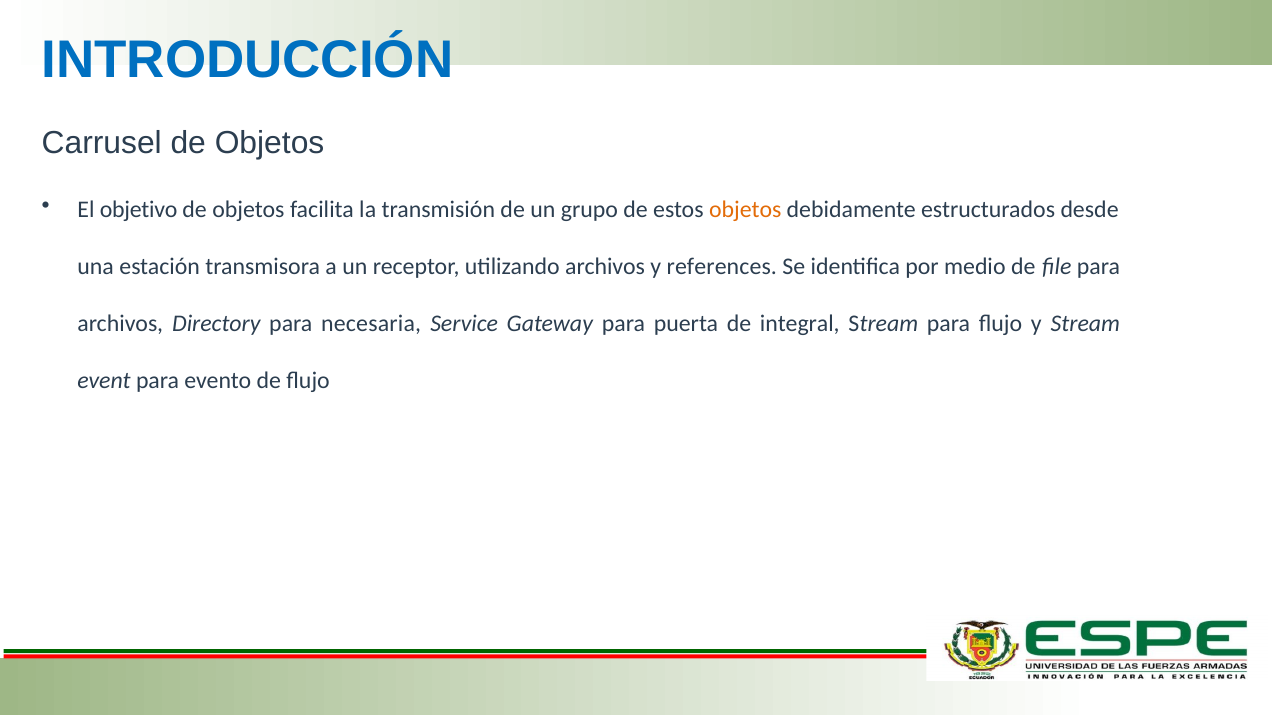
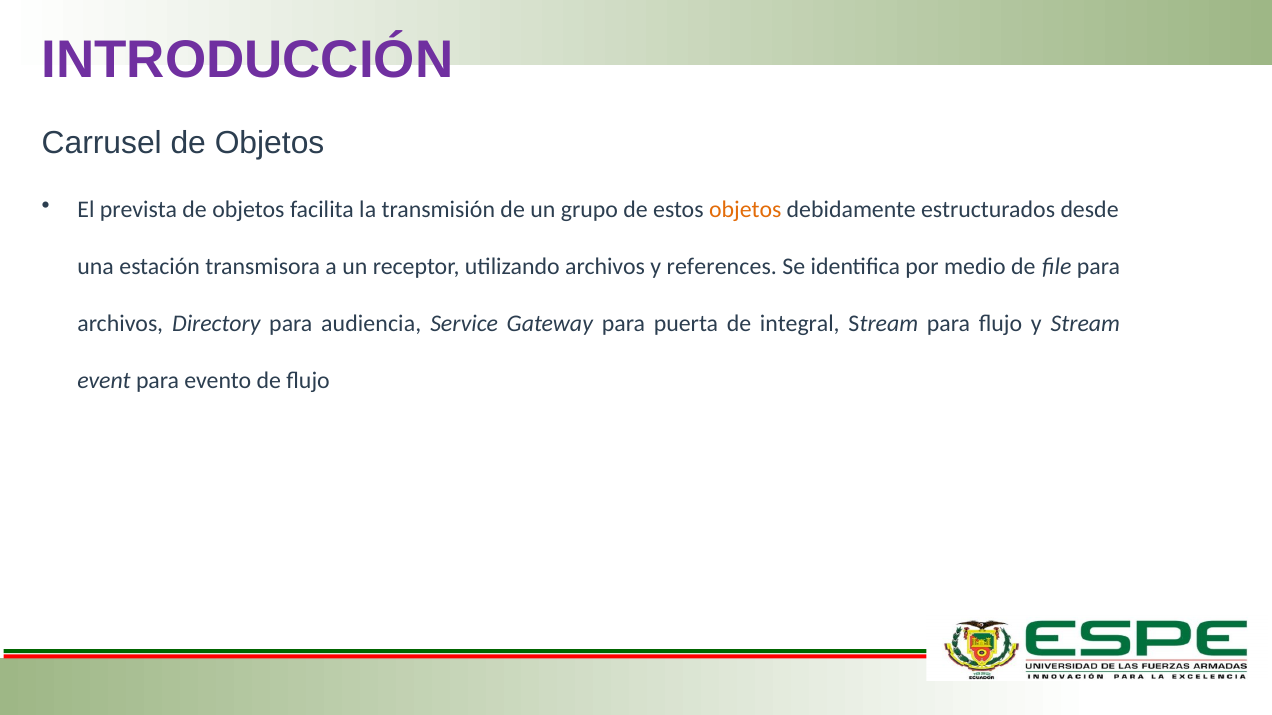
INTRODUCCIÓN colour: blue -> purple (247, 60)
objetivo: objetivo -> prevista (139, 210)
necesaria: necesaria -> audiencia (371, 324)
